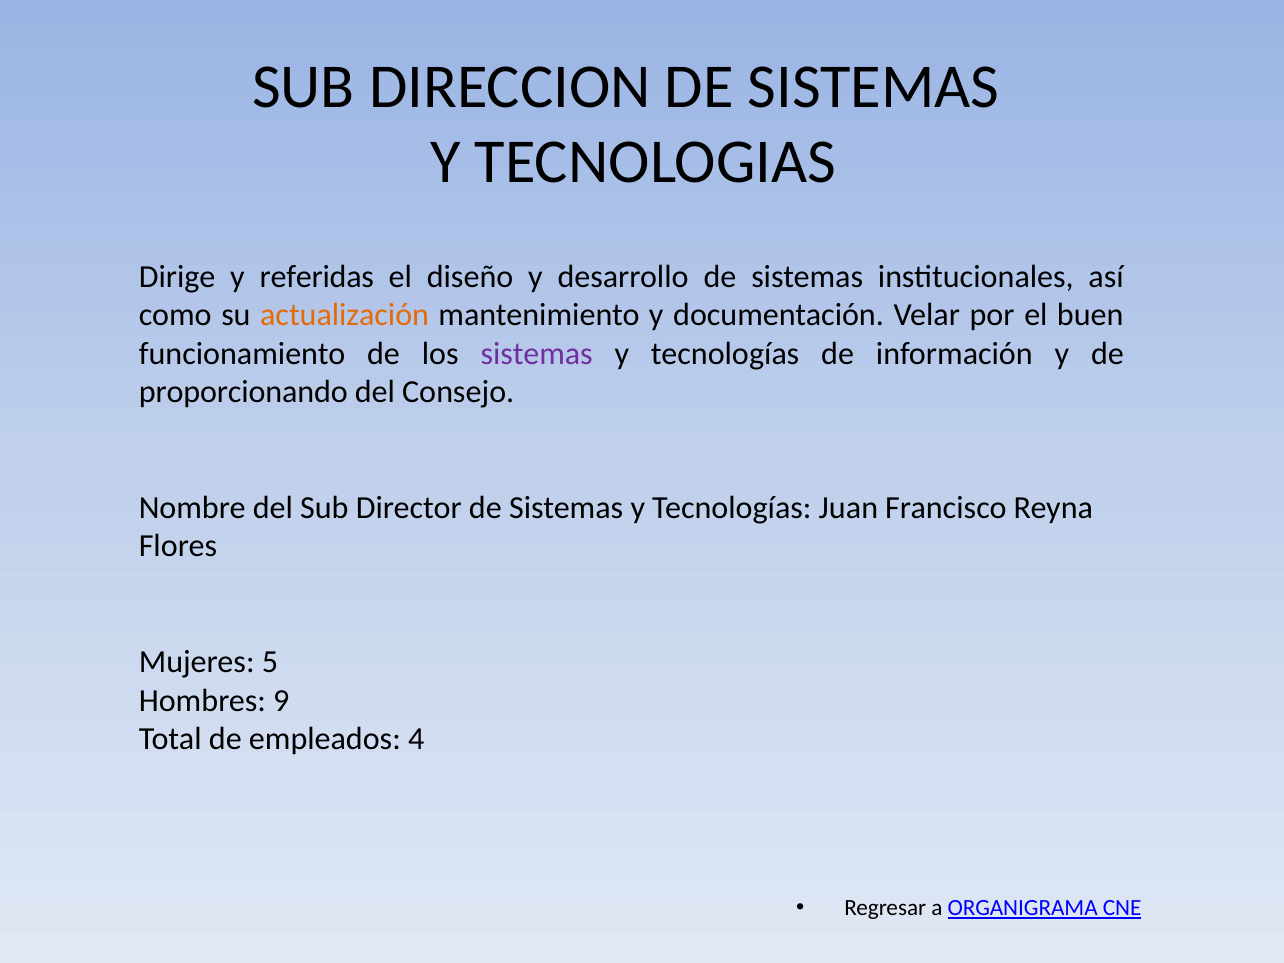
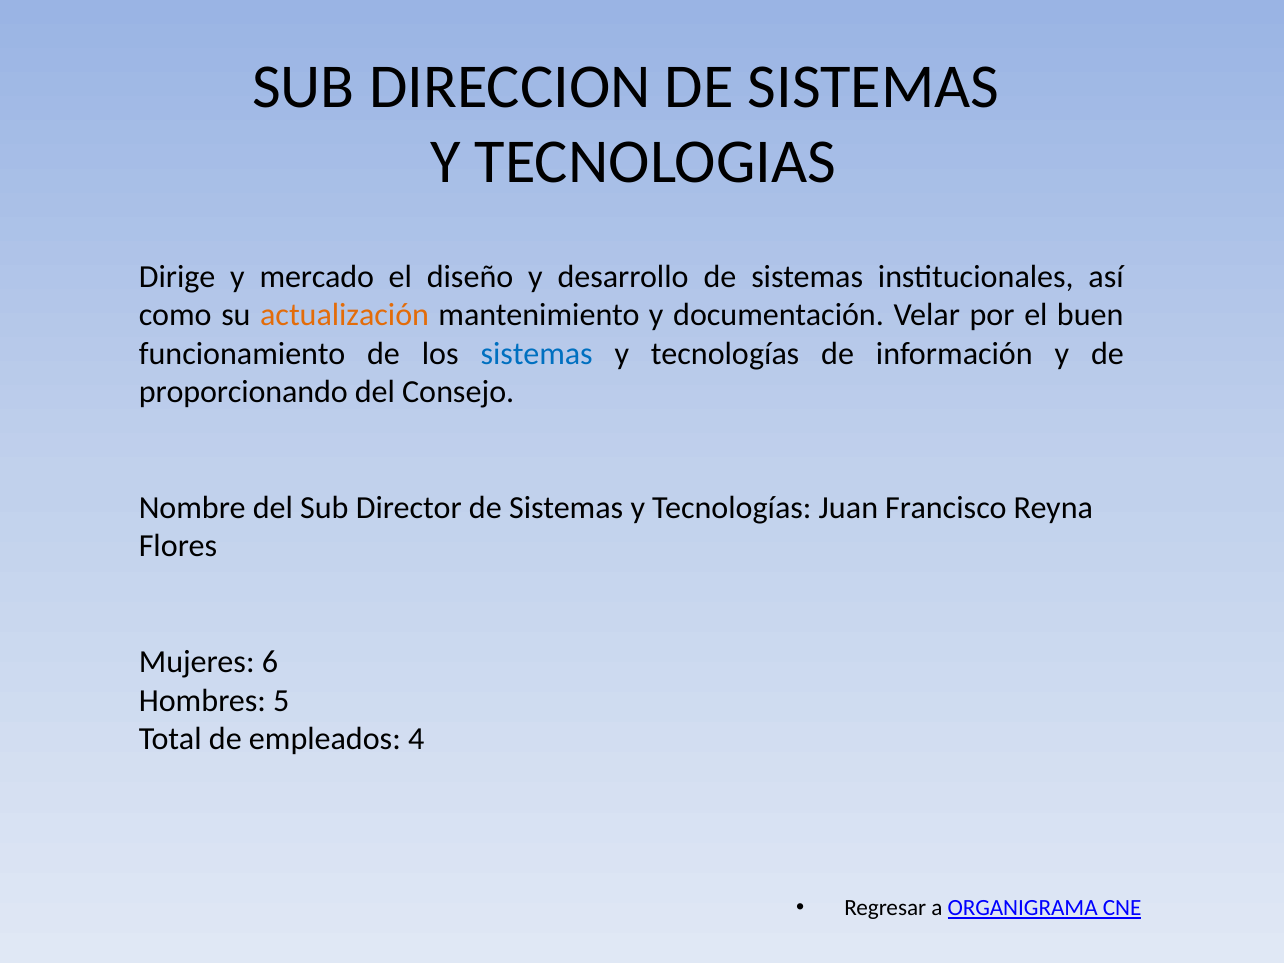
referidas: referidas -> mercado (317, 277)
sistemas colour: purple -> blue (537, 354)
5: 5 -> 6 (270, 662)
9: 9 -> 5 (281, 700)
